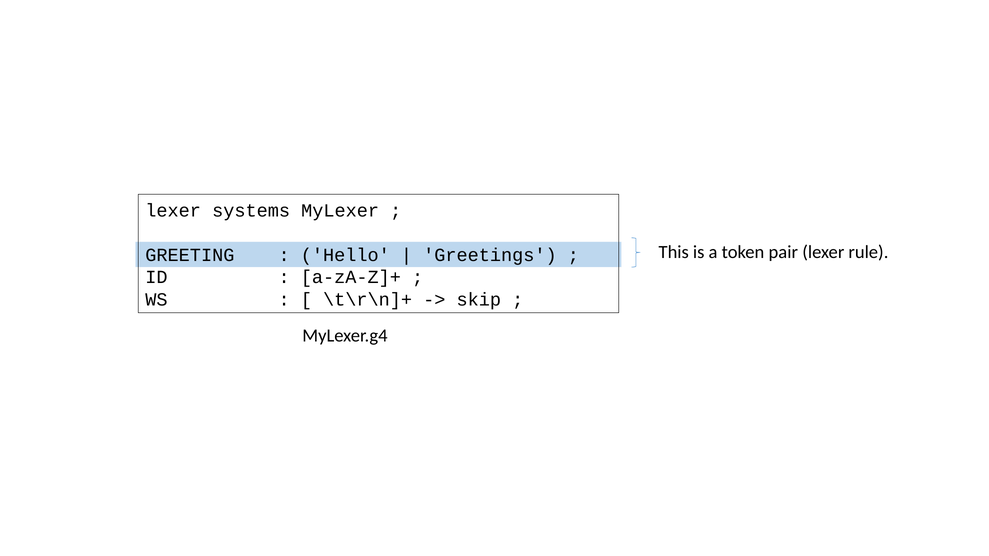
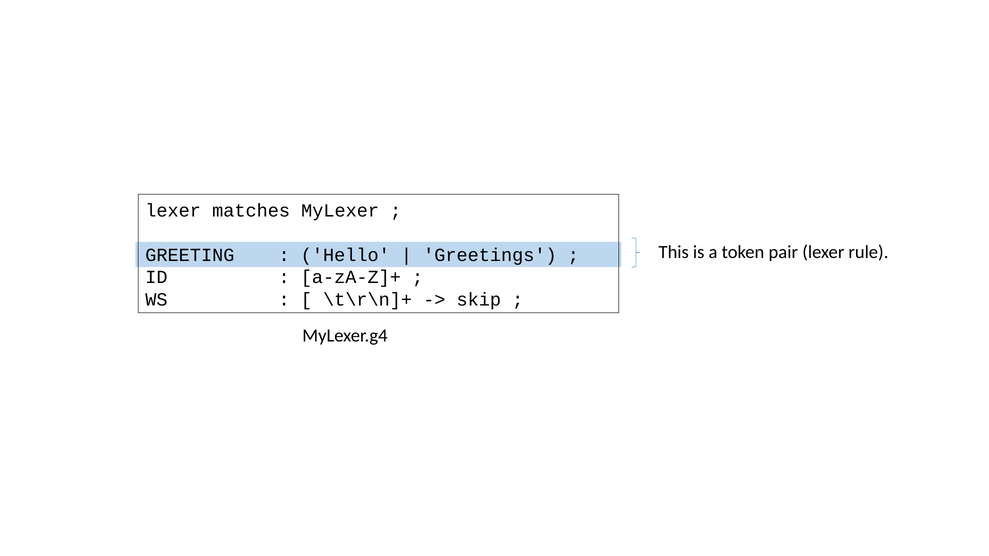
systems: systems -> matches (251, 211)
